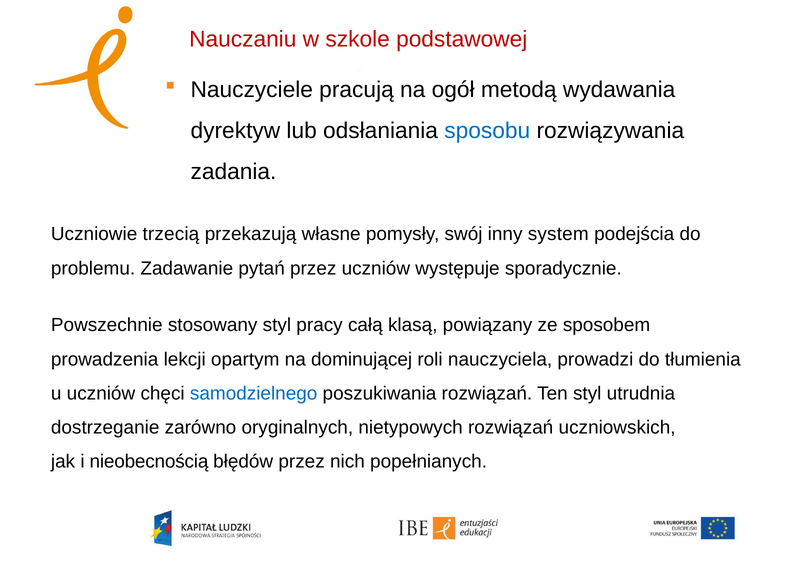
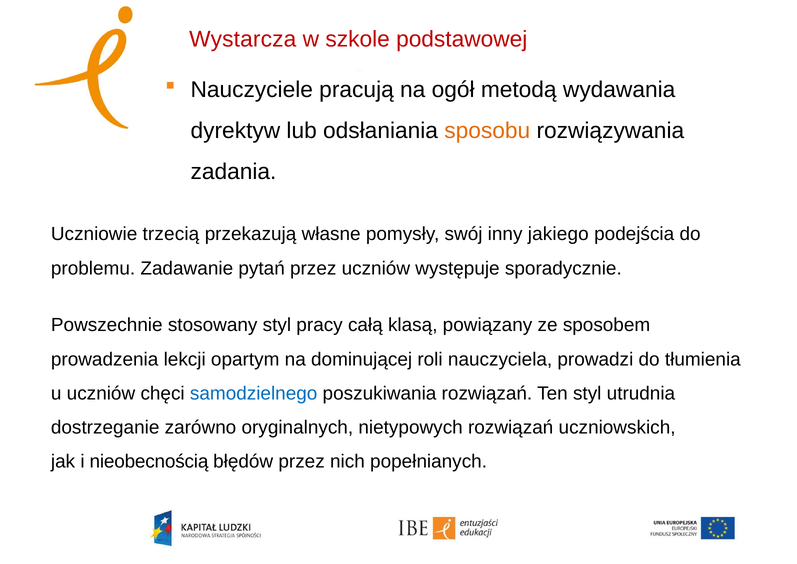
Nauczaniu: Nauczaniu -> Wystarcza (243, 39)
sposobu colour: blue -> orange (487, 131)
system: system -> jakiego (558, 234)
